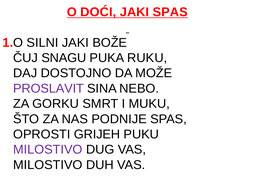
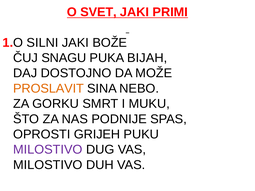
DOĆI: DOĆI -> SVET (98, 12)
JAKI SPAS: SPAS -> PRIMI (170, 12)
RUKU: RUKU -> BIJAH (147, 58)
PROSLAVIT colour: purple -> orange (48, 89)
